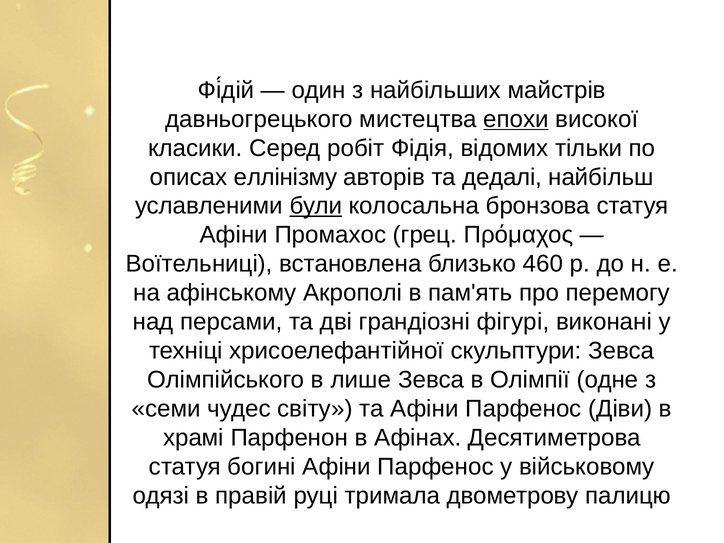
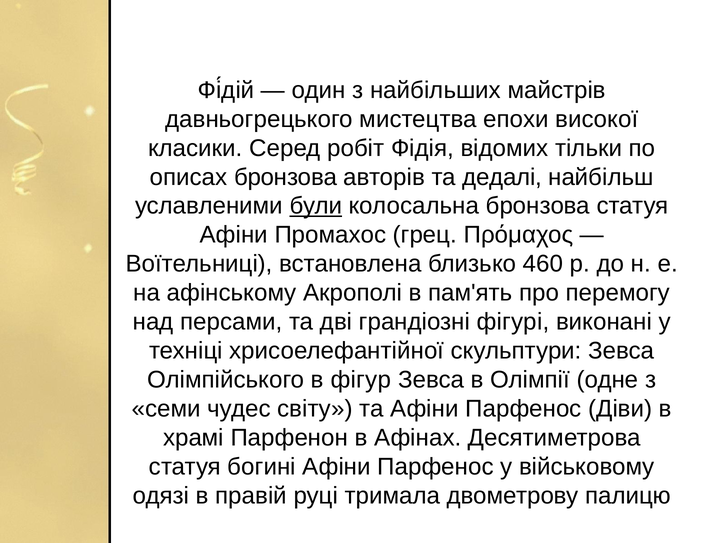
епохи underline: present -> none (516, 119)
описах еллінізму: еллінізму -> бронзова (286, 177)
лише: лише -> фігур (361, 380)
